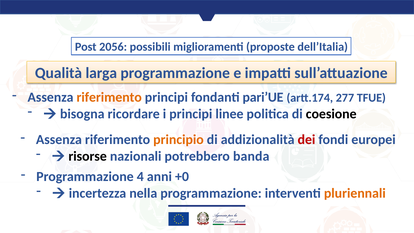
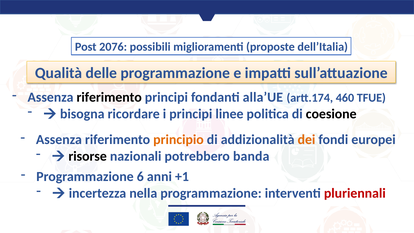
2056: 2056 -> 2076 (113, 47)
larga: larga -> delle (101, 73)
riferimento colour: orange -> black (109, 97)
pari’UE: pari’UE -> alla’UE (263, 97)
277: 277 -> 460 (345, 98)
dei colour: red -> orange (306, 140)
4: 4 -> 6 (140, 177)
+0: +0 -> +1 (182, 177)
pluriennali colour: orange -> red (355, 193)
